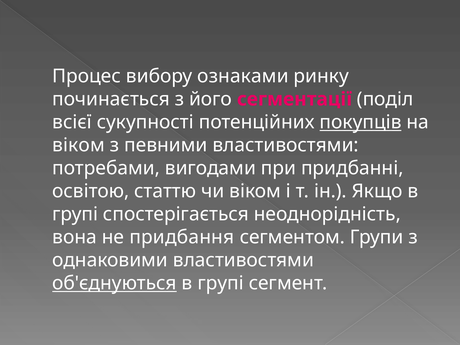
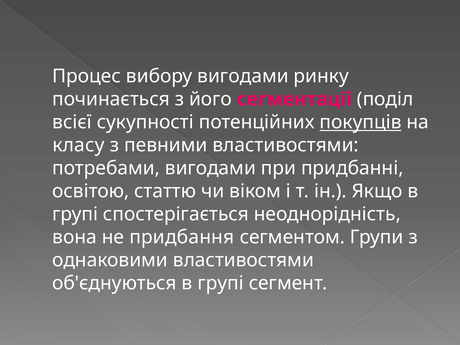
вибору ознаками: ознаками -> вигодами (243, 76)
віком: віком -> класу (78, 145)
об'єднуються underline: present -> none (114, 283)
